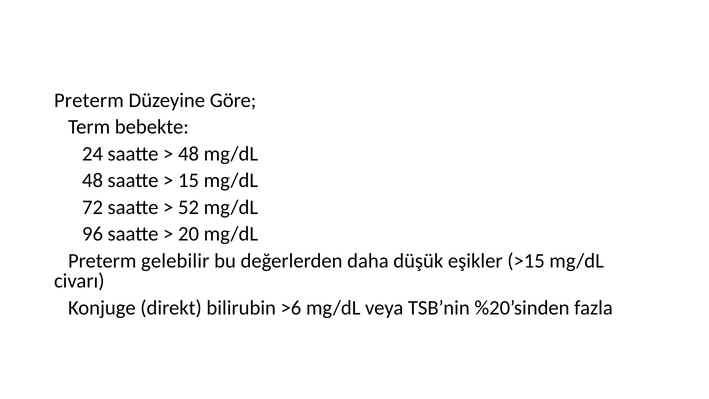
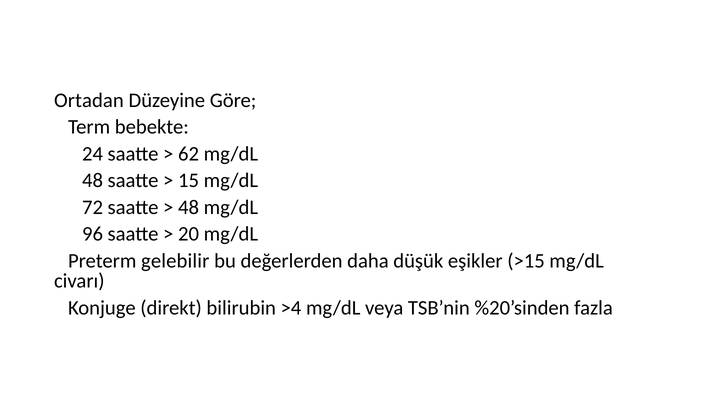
Preterm: Preterm -> Ortadan (89, 100)
48: 48 -> 62 (189, 154)
52: 52 -> 48 (189, 207)
>6: >6 -> >4 (291, 308)
